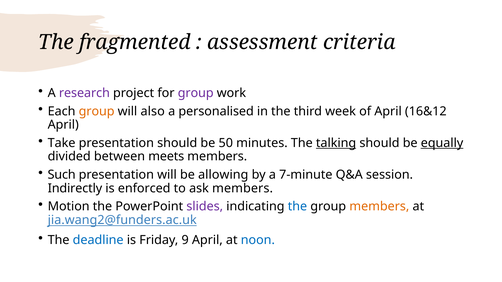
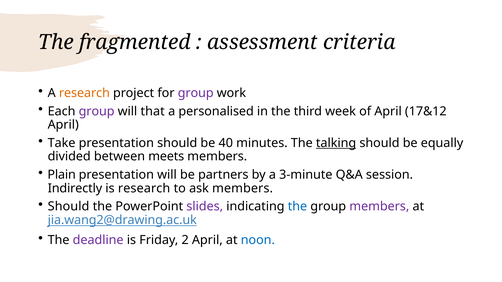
research colour: purple -> orange (84, 93)
group colour: orange -> purple (97, 111)
also: also -> that (153, 111)
16&12: 16&12 -> 17&12 (426, 111)
50: 50 -> 40 (226, 143)
equally underline: present -> none (442, 143)
Such: Such -> Plain (62, 175)
allowing: allowing -> partners (223, 175)
7-minute: 7-minute -> 3-minute (306, 175)
is enforced: enforced -> research (144, 189)
Motion: Motion -> Should (69, 207)
members colour: orange -> purple (379, 207)
jia.wang2@funders.ac.uk: jia.wang2@funders.ac.uk -> jia.wang2@drawing.ac.uk (122, 220)
deadline colour: blue -> purple (98, 240)
9: 9 -> 2 (185, 240)
